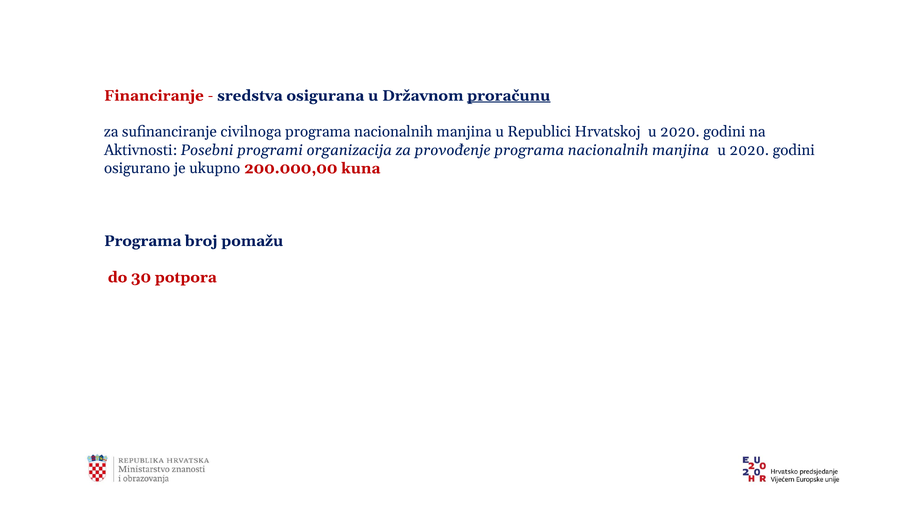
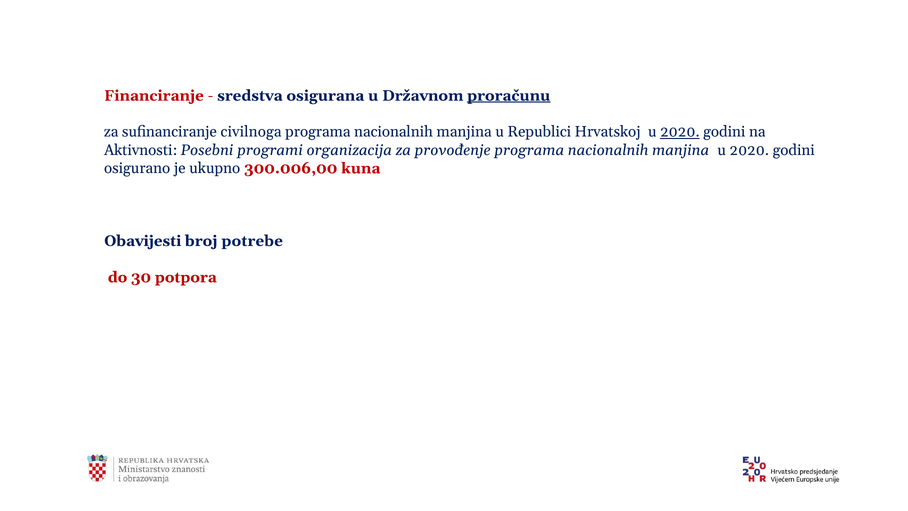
2020 underline: none -> present (680, 132)
200.000,00: 200.000,00 -> 300.006,00 (291, 168)
Programa: Programa -> Obavijesti (143, 241)
pomažu: pomažu -> potrebe (252, 241)
